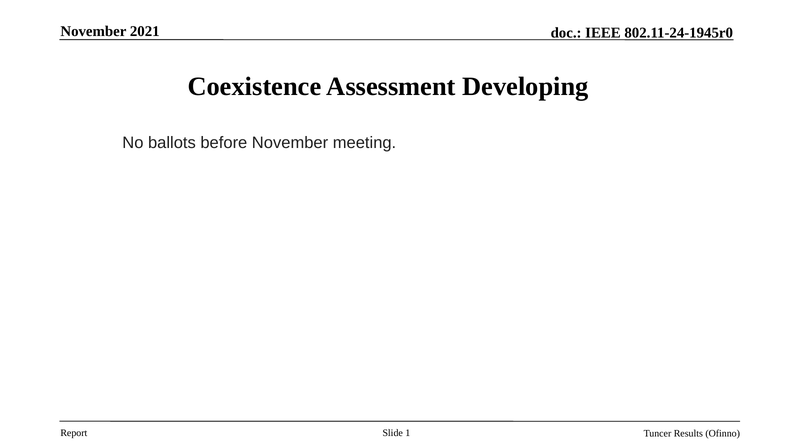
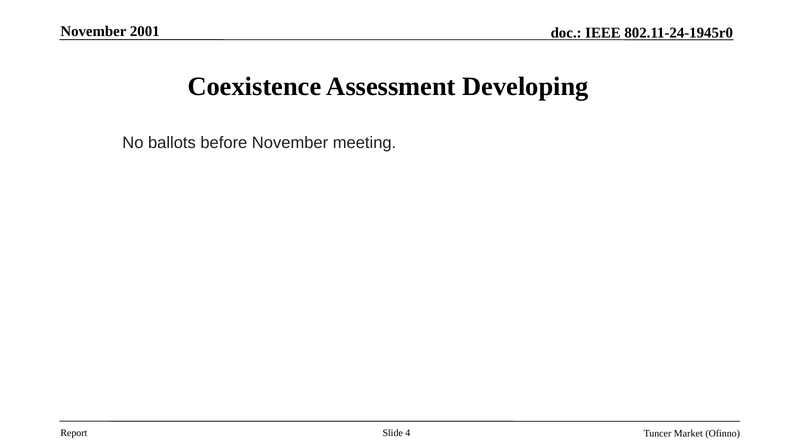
2021: 2021 -> 2001 (145, 32)
1: 1 -> 4 (408, 433)
Results: Results -> Market (688, 434)
